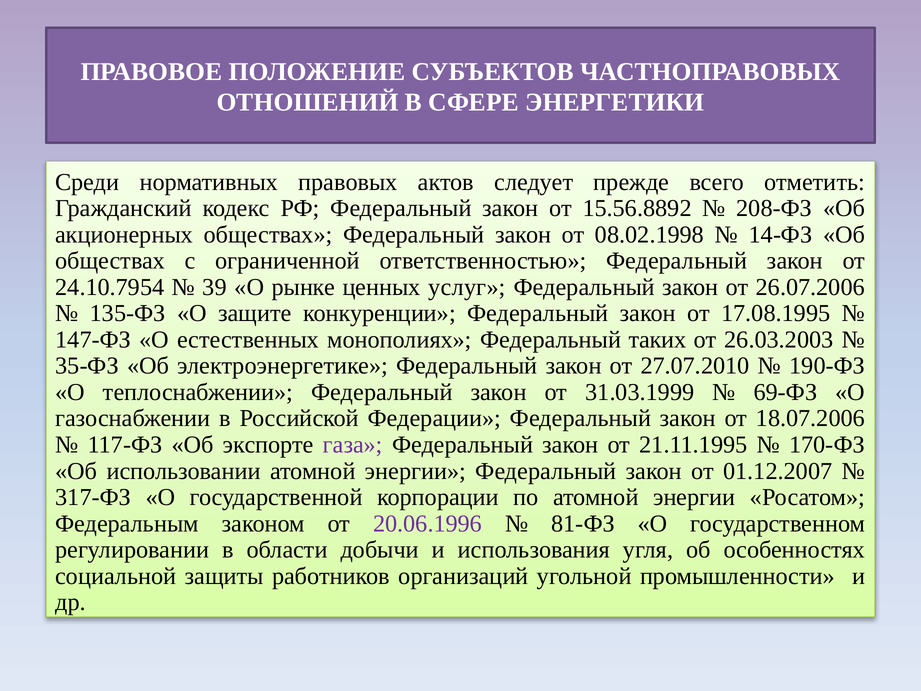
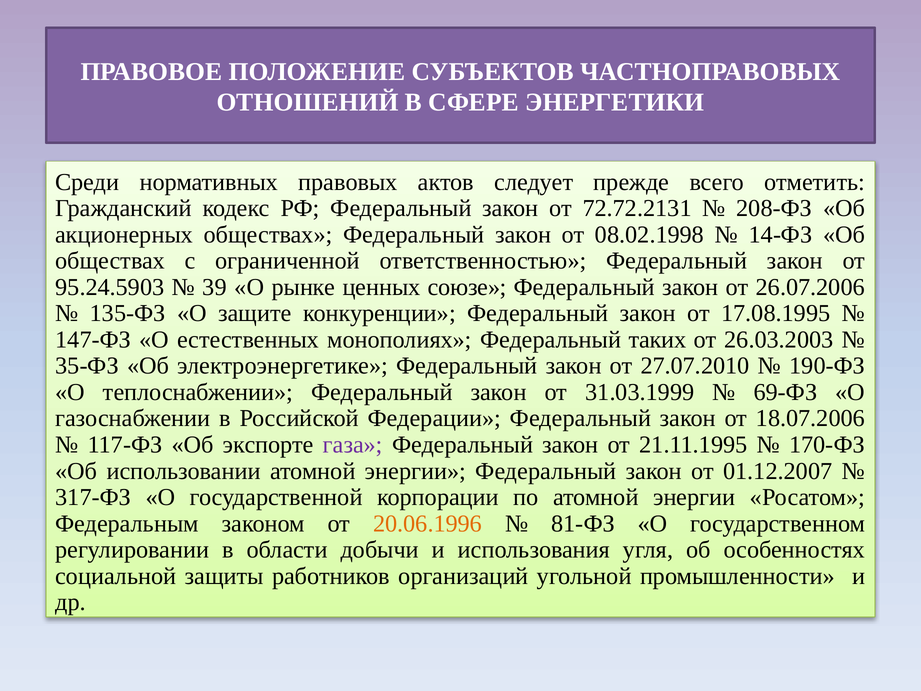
15.56.8892: 15.56.8892 -> 72.72.2131 (637, 208)
24.10.7954: 24.10.7954 -> 95.24.5903 (110, 287)
услуг: услуг -> союзе (467, 287)
20.06.1996 colour: purple -> orange (428, 523)
